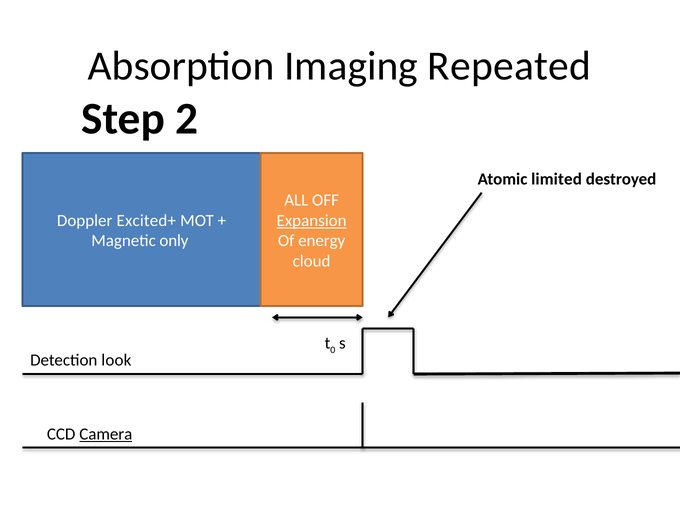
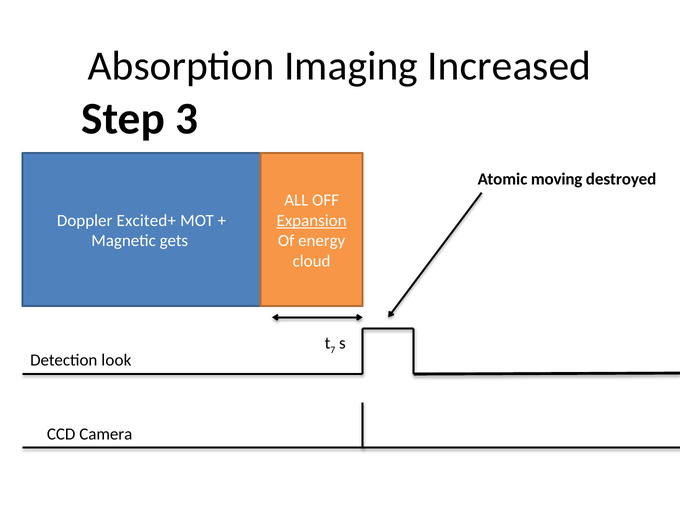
Repeated: Repeated -> Increased (509, 66)
2: 2 -> 3 (187, 119)
limited: limited -> moving (557, 179)
only: only -> gets (174, 241)
0: 0 -> 7 (333, 350)
Camera underline: present -> none (106, 434)
